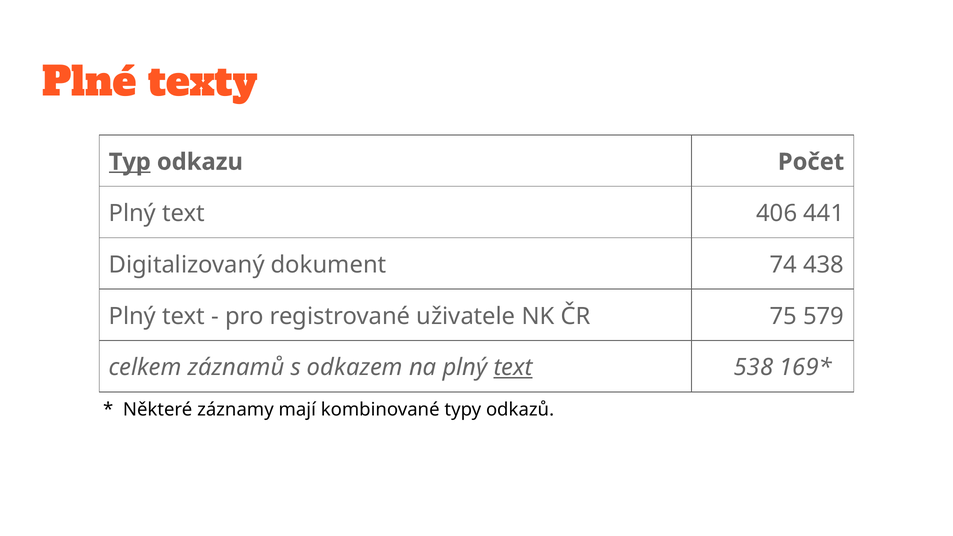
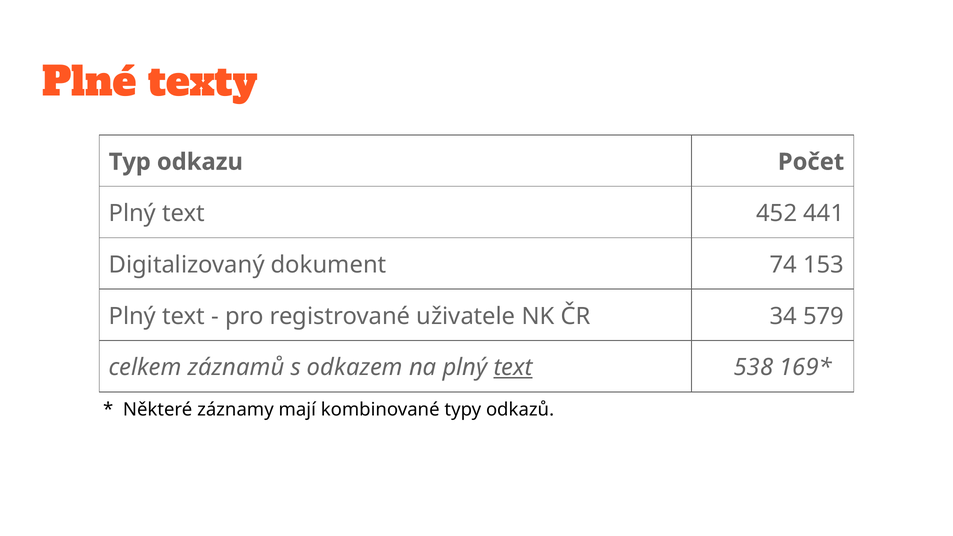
Typ underline: present -> none (130, 162)
406: 406 -> 452 (777, 213)
438: 438 -> 153 (824, 265)
75: 75 -> 34 (784, 316)
